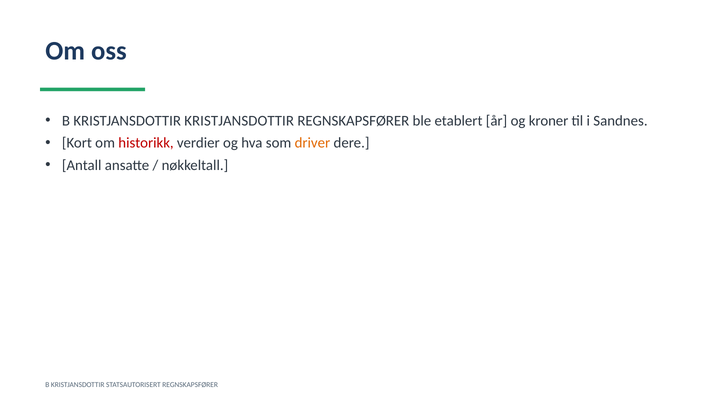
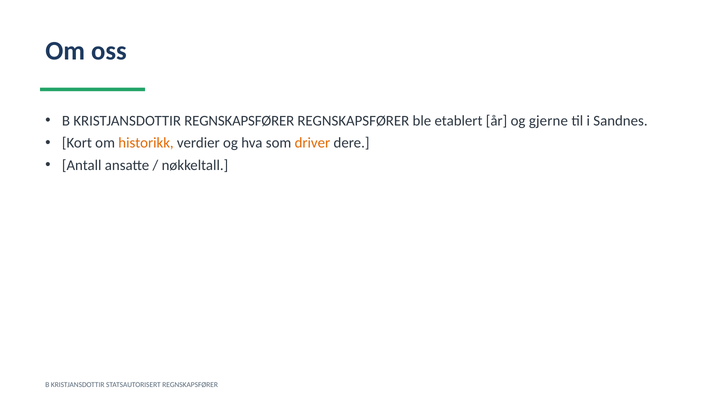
KRISTJANSDOTTIR KRISTJANSDOTTIR: KRISTJANSDOTTIR -> REGNSKAPSFØRER (239, 121)
kroner: kroner -> gjerne (548, 121)
historikk colour: red -> orange (146, 143)
